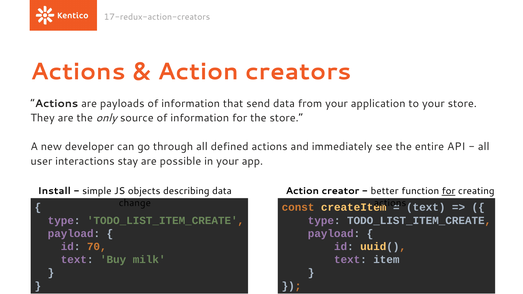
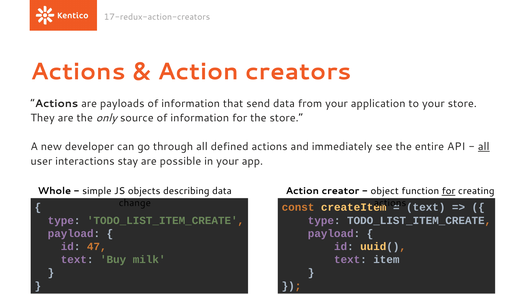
all underline: none -> present (484, 147)
Install: Install -> Whole (54, 191)
better: better -> object (385, 191)
70: 70 -> 47 (97, 247)
